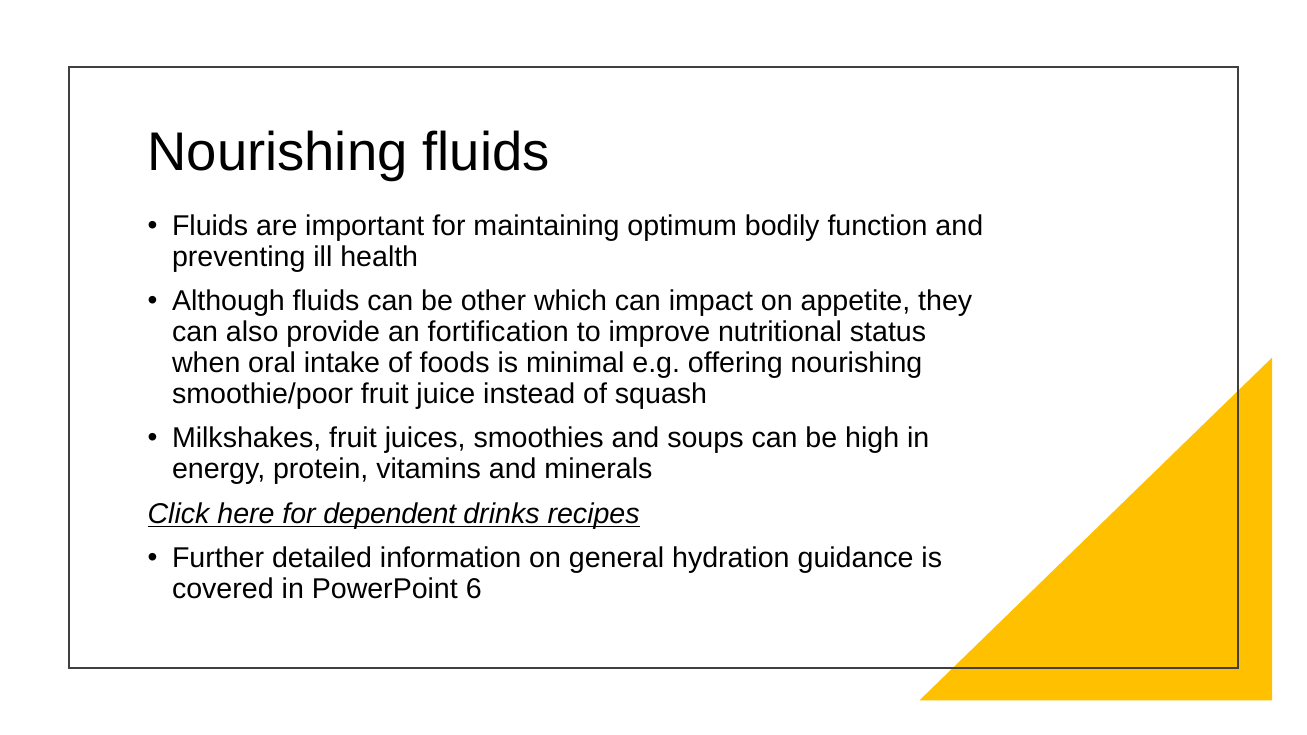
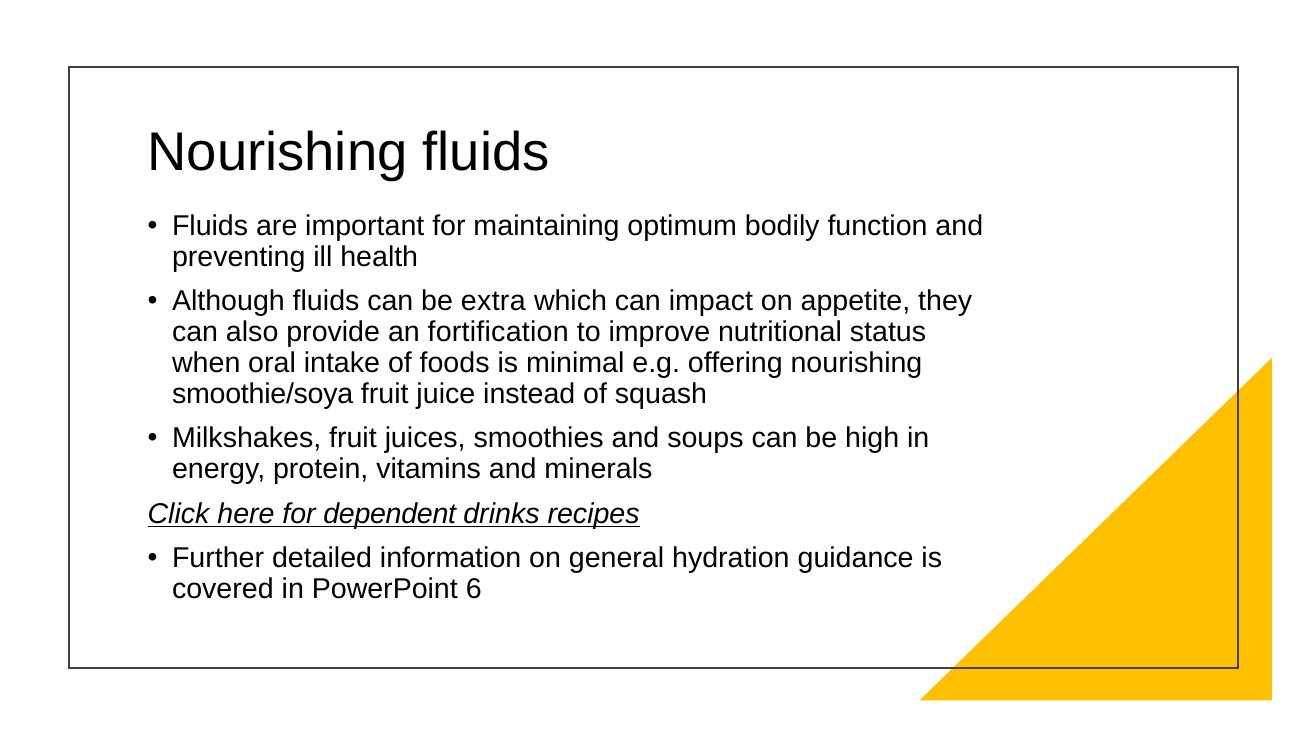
other: other -> extra (493, 301)
smoothie/poor: smoothie/poor -> smoothie/soya (263, 394)
